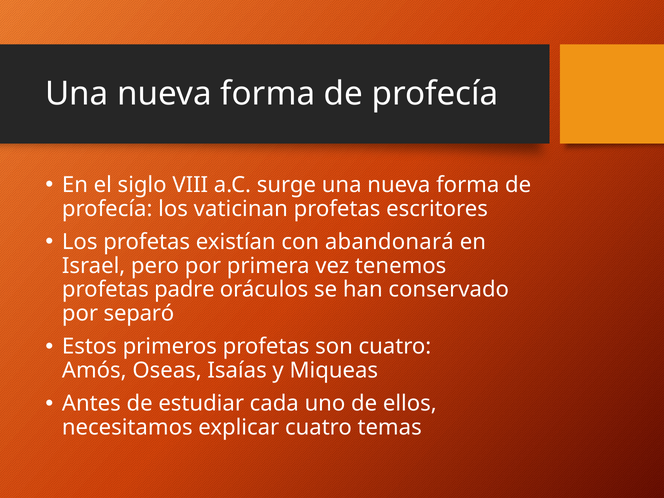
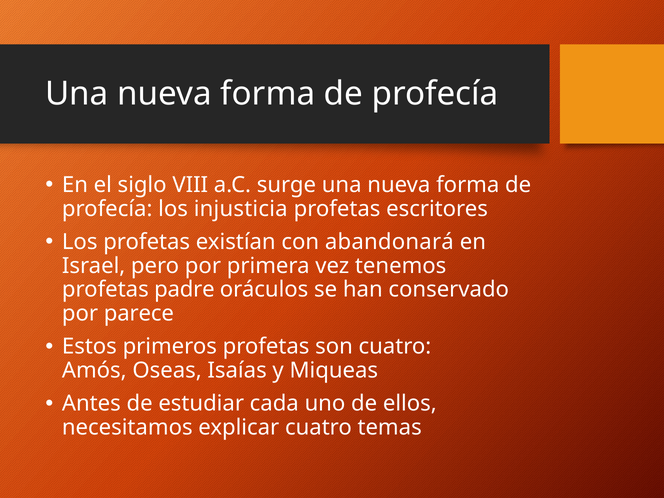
vaticinan: vaticinan -> injusticia (241, 209)
separó: separó -> parece (139, 314)
